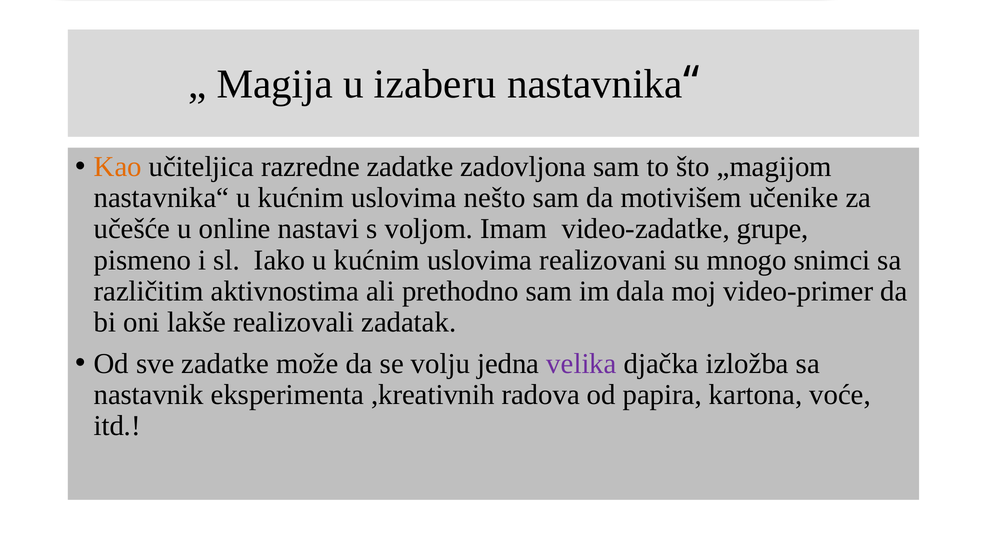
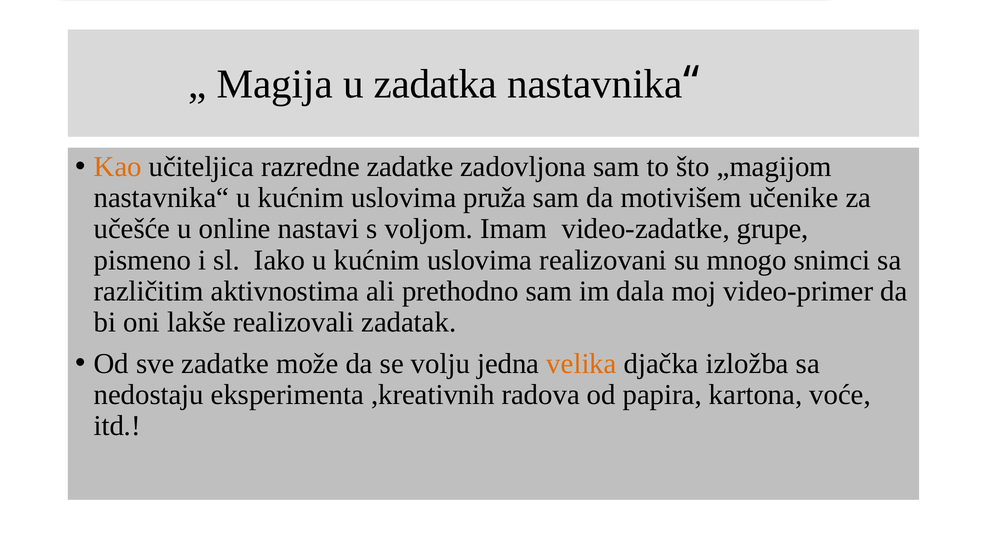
izaberu: izaberu -> zadatka (436, 84)
nešto: nešto -> pruža (495, 198)
velika colour: purple -> orange (582, 364)
nastavnik: nastavnik -> nedostaju (149, 395)
